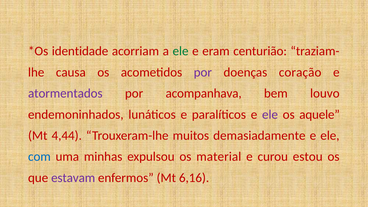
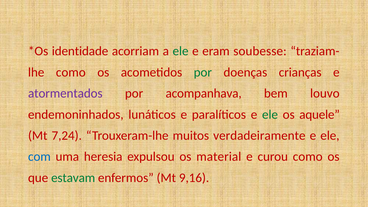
centurião: centurião -> soubesse (260, 51)
causa: causa -> como (71, 72)
por colour: purple -> green (203, 72)
coração: coração -> crianças (300, 72)
ele colour: purple -> green (270, 114)
4,44: 4,44 -> 7,24 (67, 136)
demasiadamente: demasiadamente -> verdadeiramente (259, 136)
minhas: minhas -> heresia (103, 157)
curou estou: estou -> como (308, 157)
estavam colour: purple -> green (73, 178)
6,16: 6,16 -> 9,16 (194, 178)
